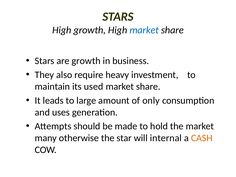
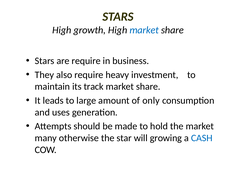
are growth: growth -> require (86, 61)
used: used -> track (94, 87)
internal: internal -> growing (166, 138)
CASH colour: orange -> blue (202, 138)
